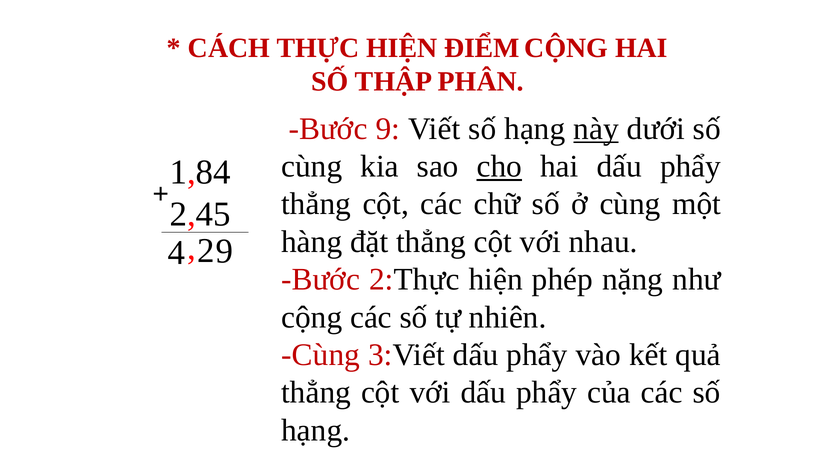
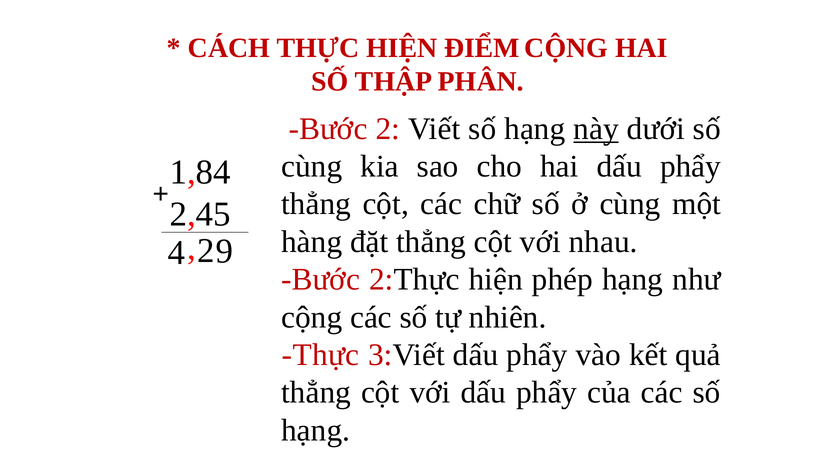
9: 9 -> 2 (388, 129)
cho underline: present -> none (499, 166)
phép nặng: nặng -> hạng (633, 279)
Cùng: Cùng -> Thực (321, 355)
